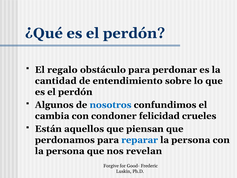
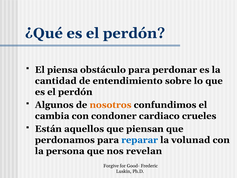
regalo: regalo -> piensa (62, 70)
nosotros colour: blue -> orange (111, 105)
felicidad: felicidad -> cardiaco (159, 116)
persona: persona -> volunad (191, 140)
